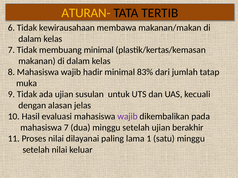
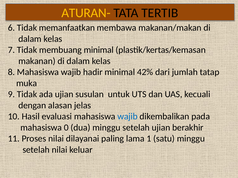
kewirausahaan: kewirausahaan -> memanfaatkan (67, 28)
83%: 83% -> 42% (145, 72)
wajib colour: purple -> blue (128, 117)
mahasiswa 7: 7 -> 0 (66, 128)
